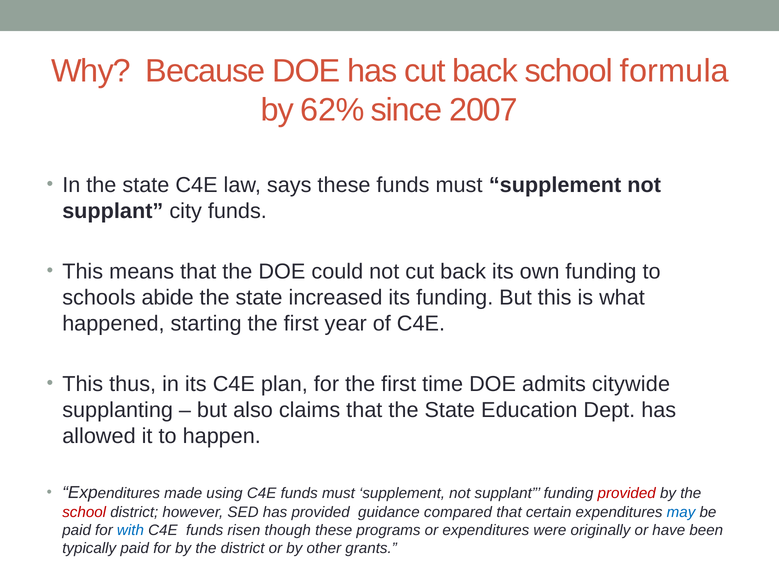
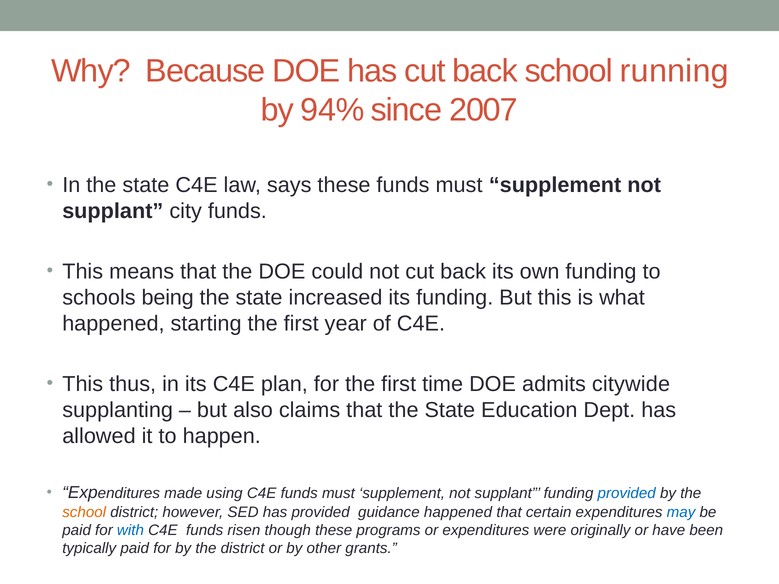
formula: formula -> running (674, 71)
62%: 62% -> 94% (333, 110)
abide: abide -> being (168, 298)
provided colour: red -> blue (627, 494)
school colour: red -> orange (84, 512)
guidance compared: compared -> happened (458, 512)
